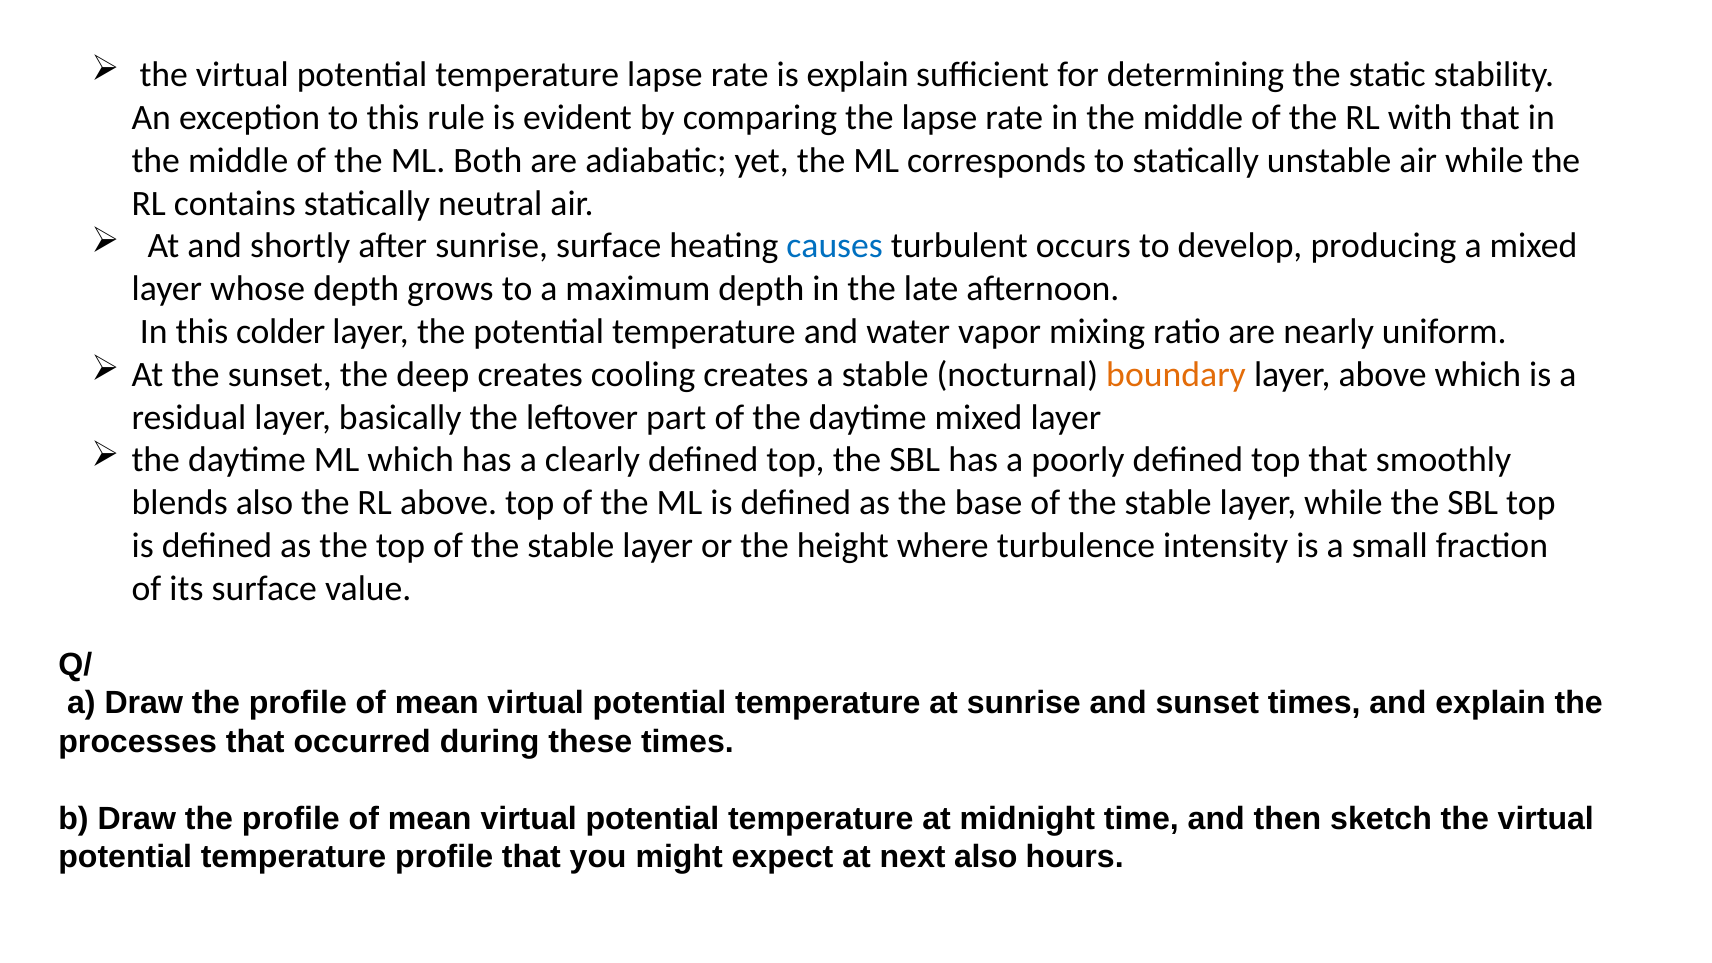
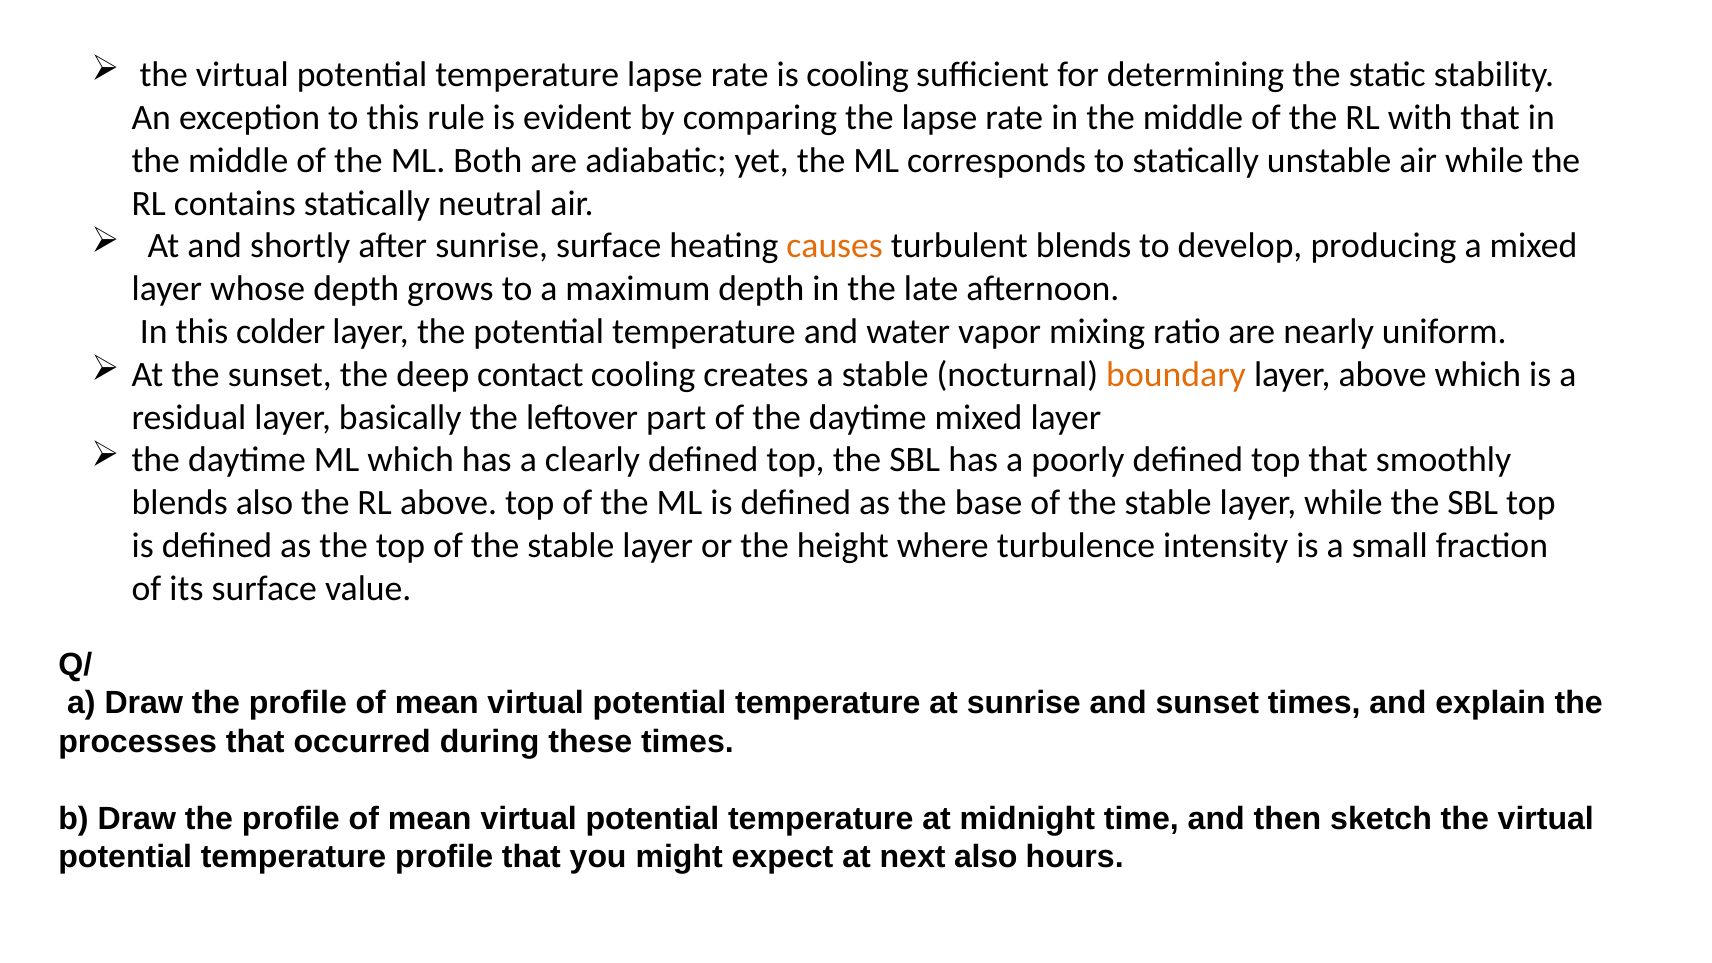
is explain: explain -> cooling (858, 75)
causes colour: blue -> orange (835, 246)
turbulent occurs: occurs -> blends (1084, 246)
deep creates: creates -> contact (530, 375)
